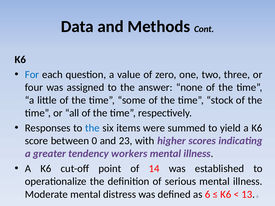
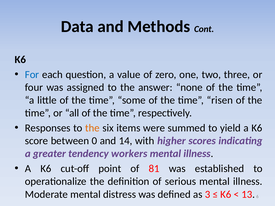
stock: stock -> risen (220, 100)
the colour: blue -> orange (92, 128)
23: 23 -> 14 (126, 141)
14: 14 -> 81 (154, 169)
as 6: 6 -> 3 (208, 195)
